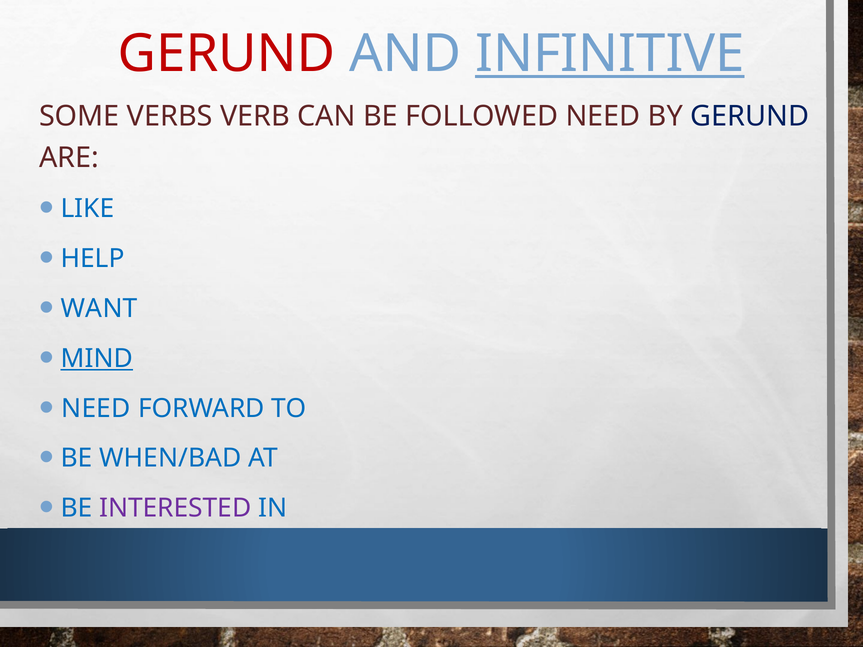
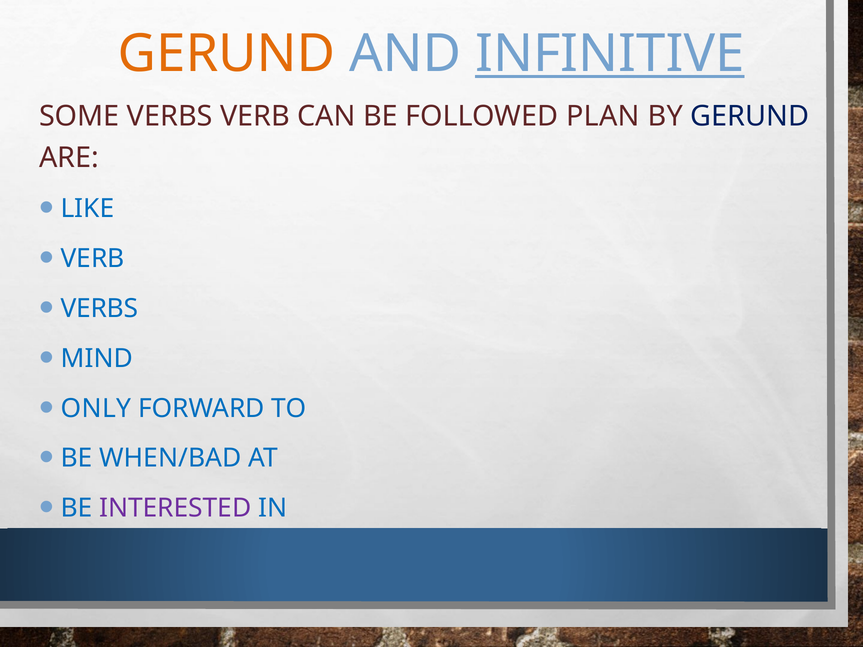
GERUND colour: red -> orange (227, 54)
FOLLOWED NEED: NEED -> PLAN (603, 116)
HELP: HELP -> VERB (93, 259)
WANT: WANT -> VERBS (99, 309)
MIND underline: present -> none (97, 359)
NEED: NEED -> ONLY (96, 408)
